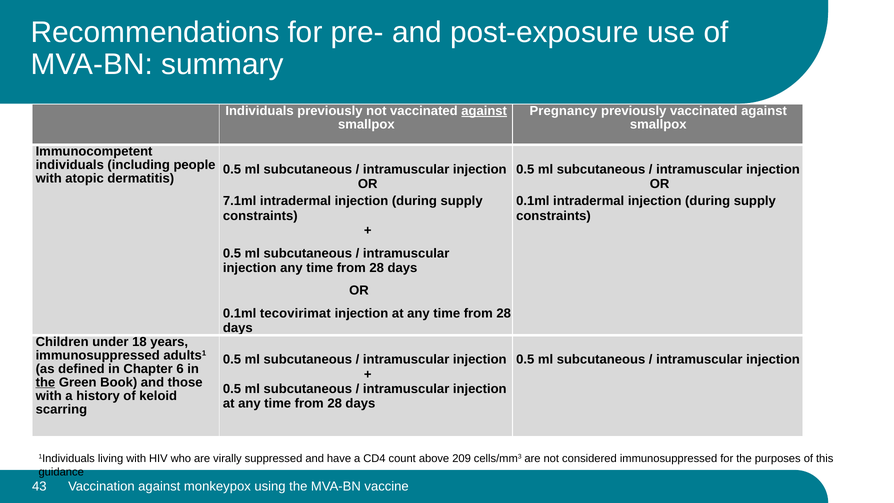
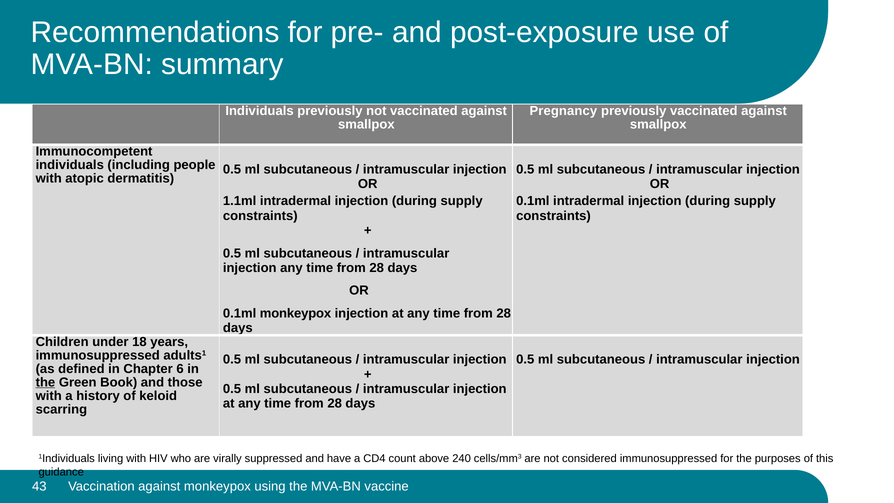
against underline: present -> none (484, 111)
7.1ml: 7.1ml -> 1.1ml (240, 201)
0.1ml tecovirimat: tecovirimat -> monkeypox (296, 313)
209: 209 -> 240 (462, 458)
